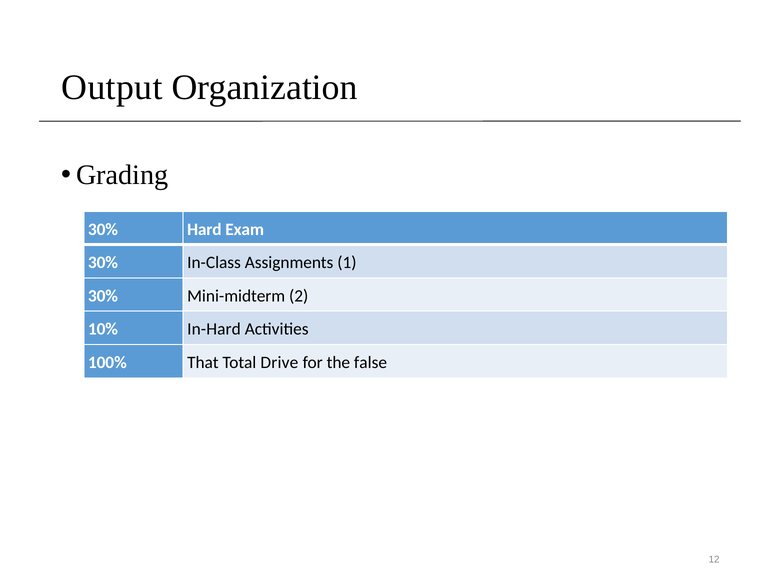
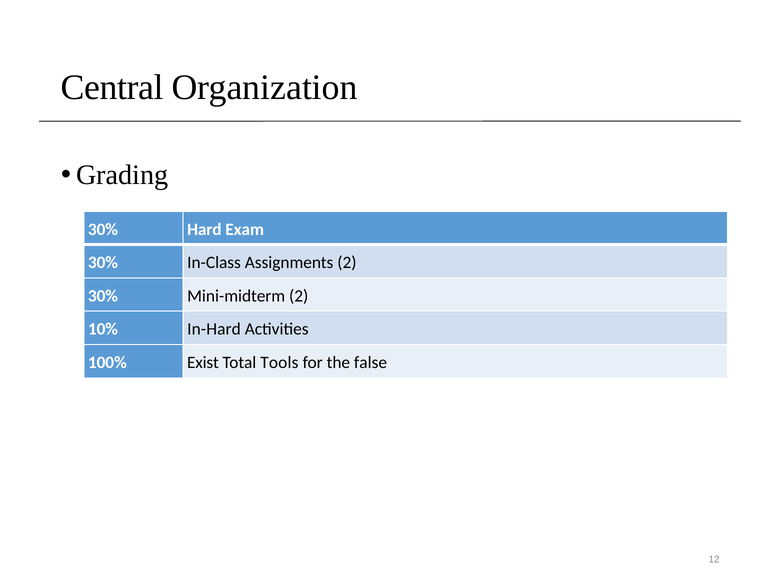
Output: Output -> Central (112, 88)
Assignments 1: 1 -> 2 (347, 263)
That: That -> Exist (203, 362)
Drive: Drive -> Tools (279, 362)
